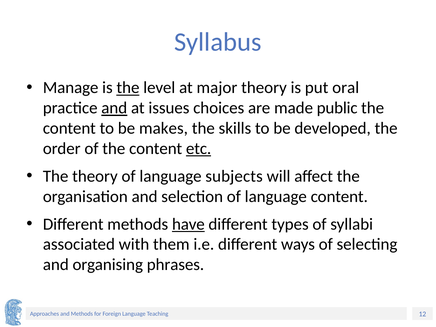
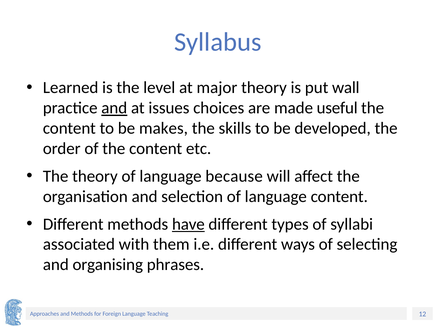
Manage: Manage -> Learned (71, 88)
the underline: present -> none (128, 88)
oral: oral -> wall (346, 88)
public: public -> useful (337, 108)
etc underline: present -> none (199, 149)
subjects: subjects -> because (234, 176)
